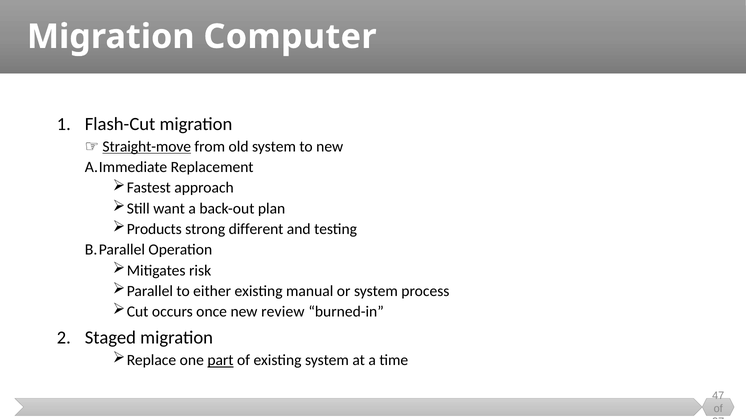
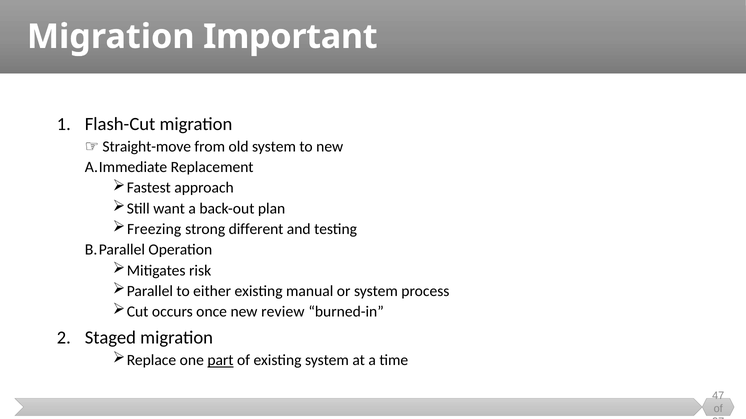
Computer: Computer -> Important (290, 37)
Straight-move underline: present -> none (147, 147)
Products: Products -> Freezing (154, 229)
